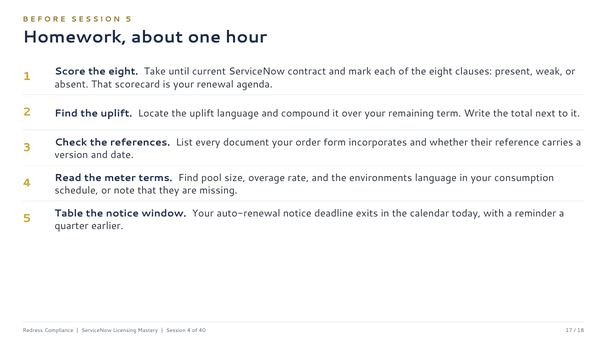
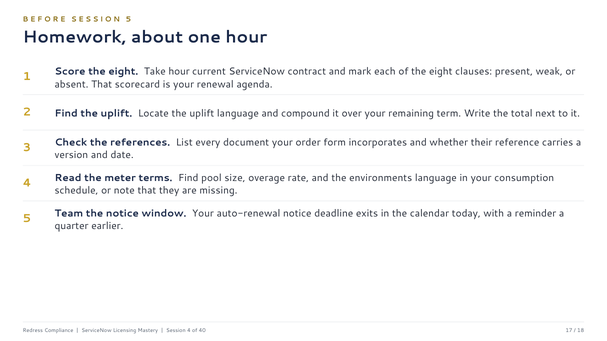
Take until: until -> hour (179, 72)
Table: Table -> Team (69, 214)
